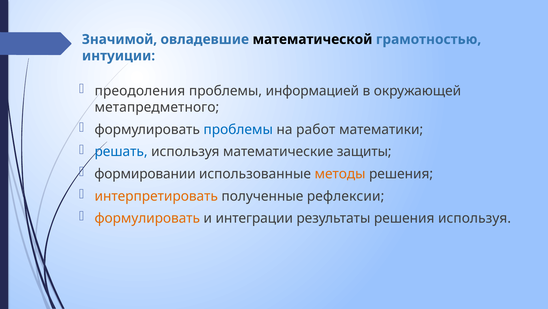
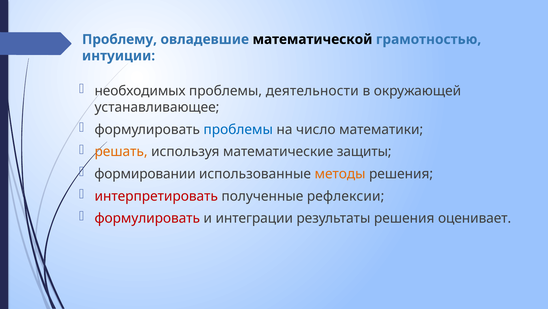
Значимой: Значимой -> Проблему (119, 39)
преодоления: преодоления -> необходимых (140, 91)
информацией: информацией -> деятельности (312, 91)
метапредметного: метапредметного -> устанавливающее (157, 107)
работ: работ -> число (316, 129)
решать colour: blue -> orange (121, 151)
интерпретировать colour: orange -> red (156, 196)
формулировать colour: orange -> red (147, 218)
решения используя: используя -> оценивает (475, 218)
